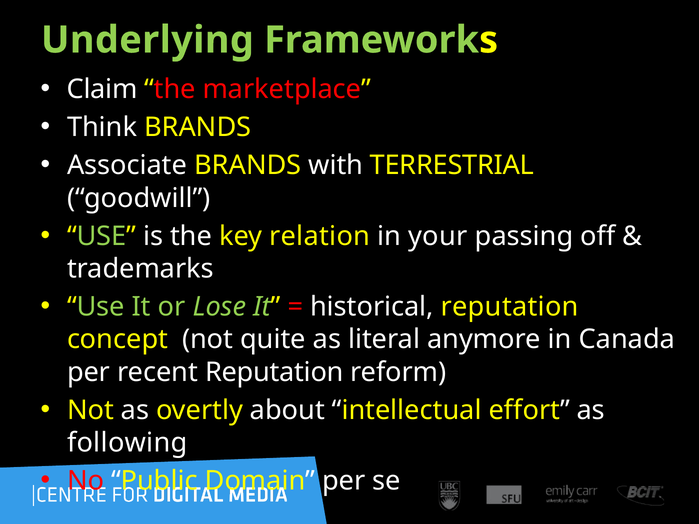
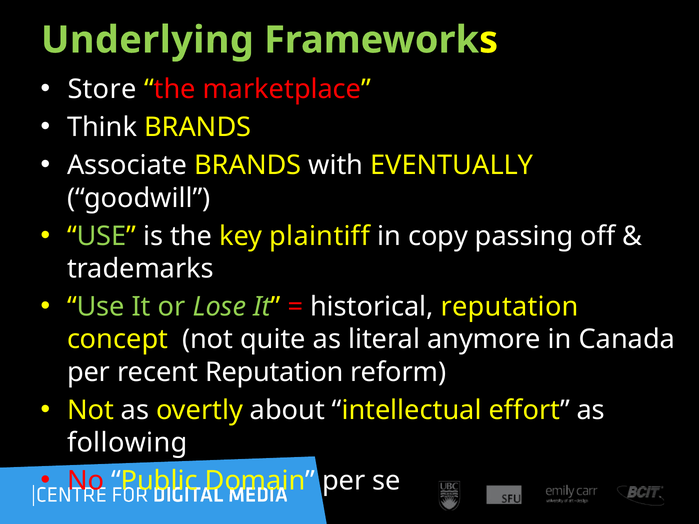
Claim: Claim -> Store (102, 89)
TERRESTRIAL: TERRESTRIAL -> EVENTUALLY (452, 166)
relation: relation -> plaintiff (320, 236)
your: your -> copy (438, 236)
